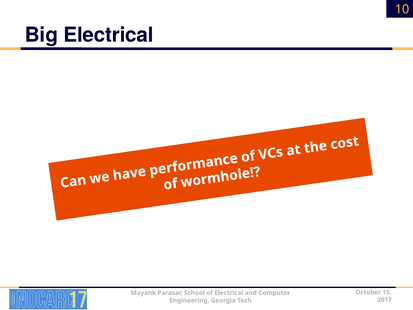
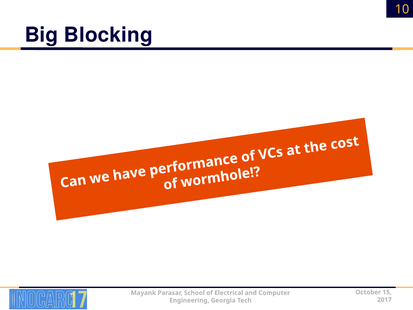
Big Electrical: Electrical -> Blocking (108, 35)
